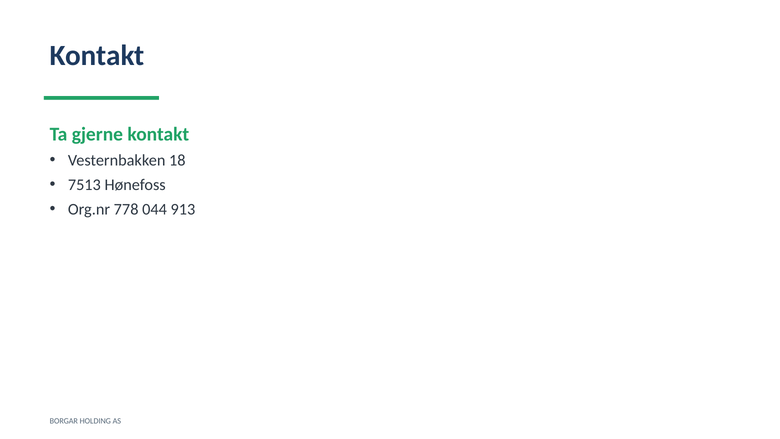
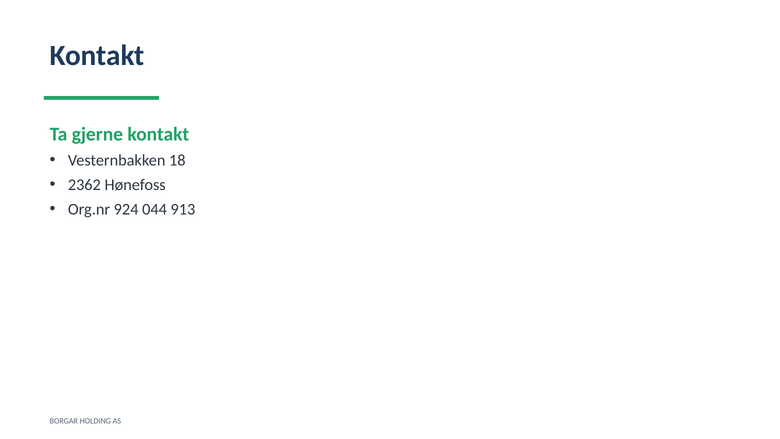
7513: 7513 -> 2362 (84, 185)
778: 778 -> 924 (126, 209)
